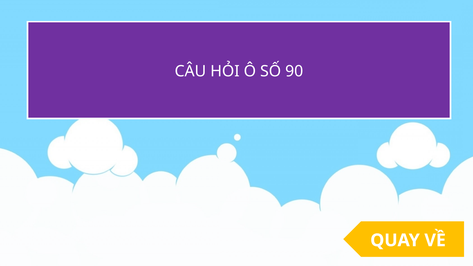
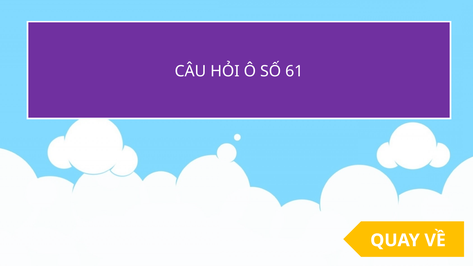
90: 90 -> 61 (294, 71)
